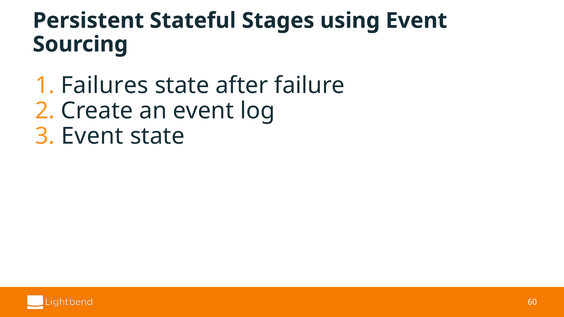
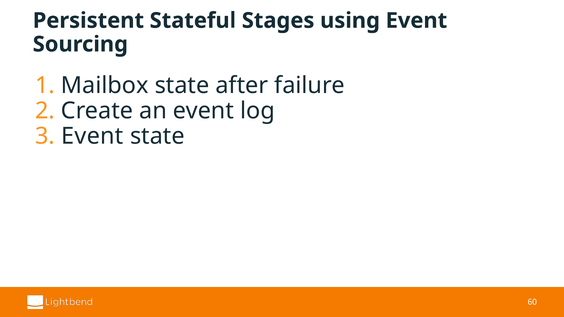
Failures: Failures -> Mailbox (105, 85)
